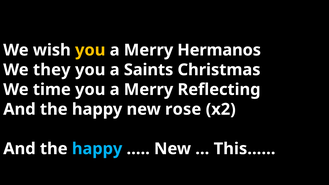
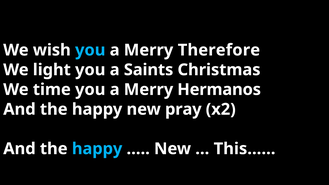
you colour: yellow -> light blue (90, 50)
Hermanos: Hermanos -> Therefore (219, 50)
they: they -> light (52, 70)
Reflecting: Reflecting -> Hermanos (219, 90)
rose: rose -> pray (183, 109)
